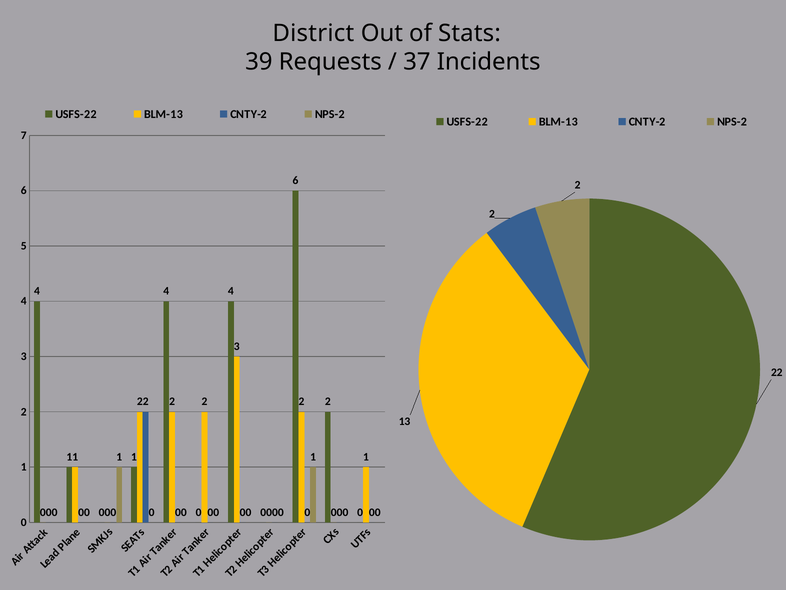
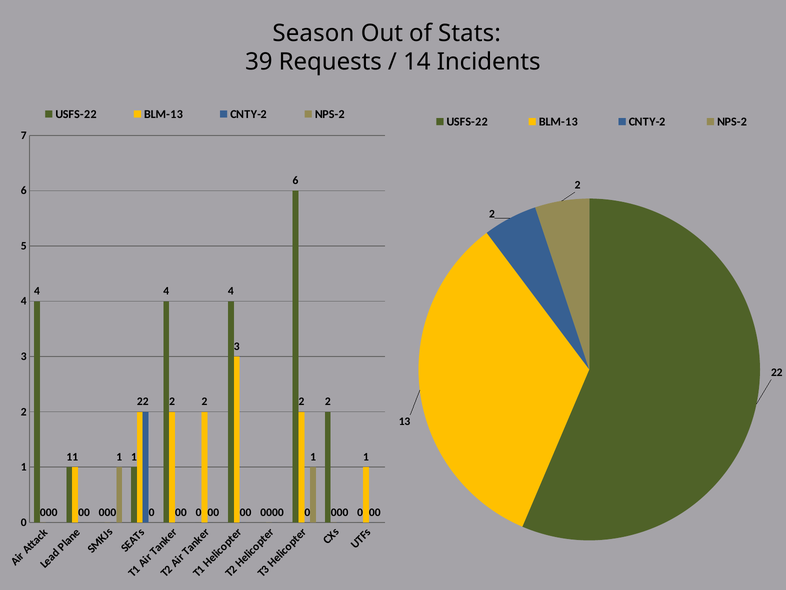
District: District -> Season (313, 33)
37: 37 -> 14 (417, 62)
